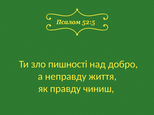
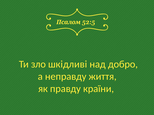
пишності: пишності -> шкідливі (68, 64)
чиниш: чиниш -> країни (99, 89)
